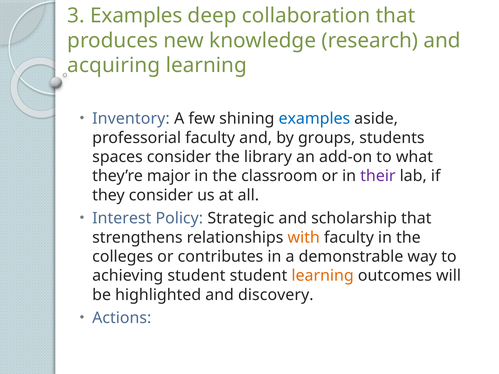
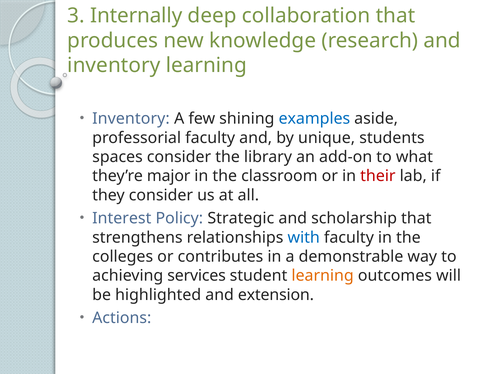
3 Examples: Examples -> Internally (136, 16)
acquiring: acquiring -> inventory (114, 66)
groups: groups -> unique (327, 138)
their colour: purple -> red (378, 176)
with colour: orange -> blue (304, 238)
achieving student: student -> services (197, 276)
discovery: discovery -> extension (276, 295)
